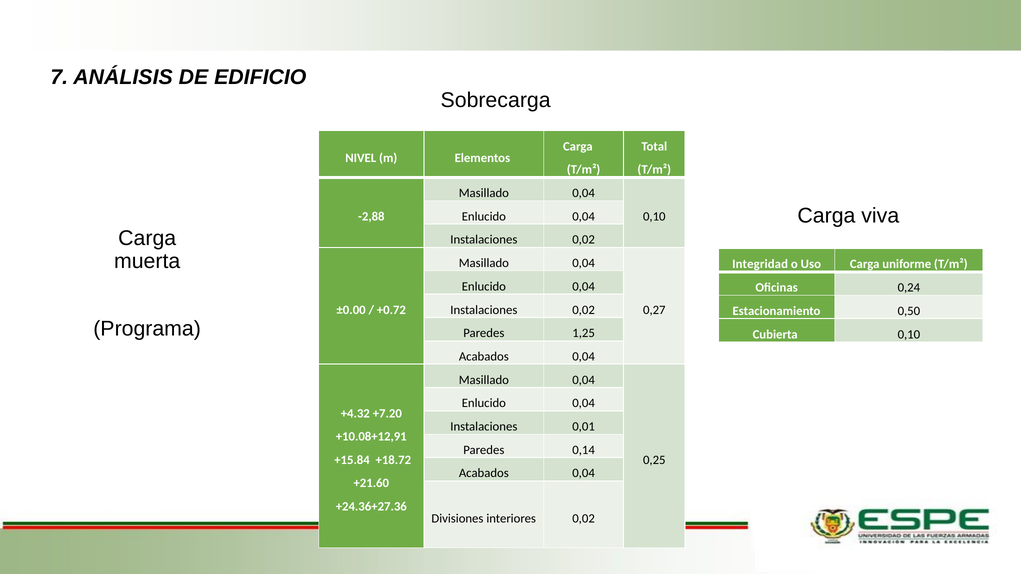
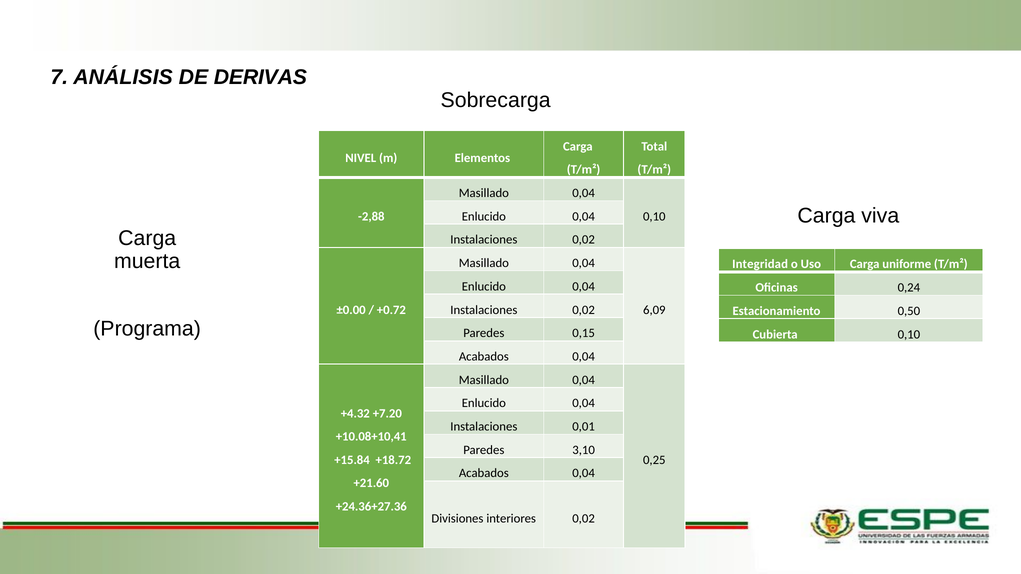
EDIFICIO: EDIFICIO -> DERIVAS (260, 78)
0,27: 0,27 -> 6,09 (654, 310)
1,25: 1,25 -> 0,15 (584, 333)
+10.08+12,91: +10.08+12,91 -> +10.08+10,41 (371, 437)
0,14: 0,14 -> 3,10 (584, 450)
